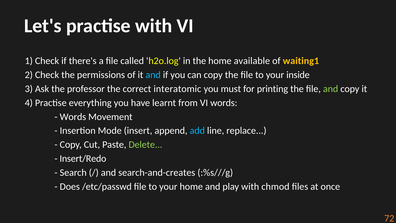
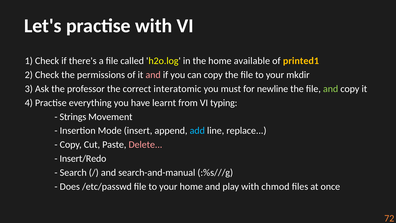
waiting1: waiting1 -> printed1 (301, 61)
and colour: light blue -> pink (153, 75)
inside: inside -> mkdir (298, 75)
printing: printing -> newline (273, 89)
VI words: words -> typing (224, 103)
Words: Words -> Strings (73, 117)
Delete colour: light green -> pink (145, 145)
search-and-creates: search-and-creates -> search-and-manual (157, 172)
